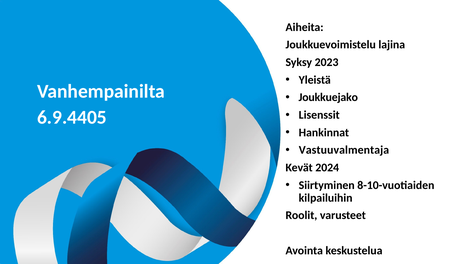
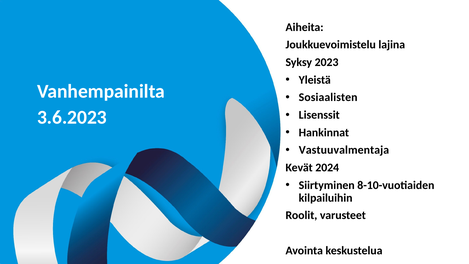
Joukkuejako: Joukkuejako -> Sosiaalisten (328, 97)
6.9.4405: 6.9.4405 -> 3.6.2023 (72, 117)
